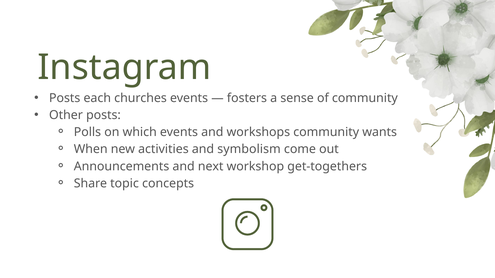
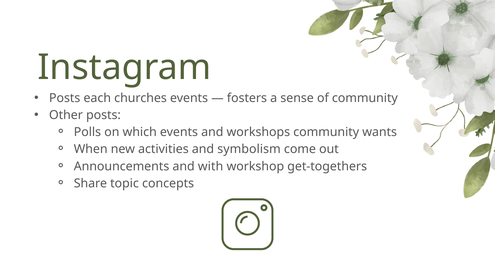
next: next -> with (211, 167)
